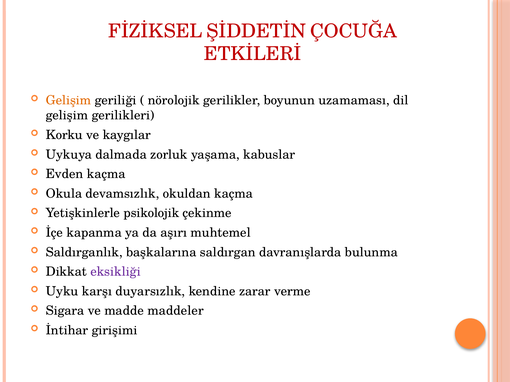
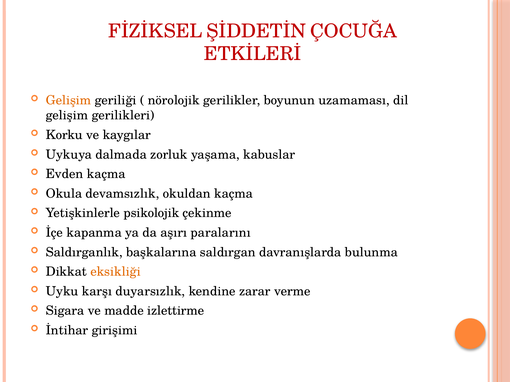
muhtemel: muhtemel -> paralarını (221, 233)
eksikliği colour: purple -> orange (116, 272)
maddeler: maddeler -> izlettirme (176, 311)
